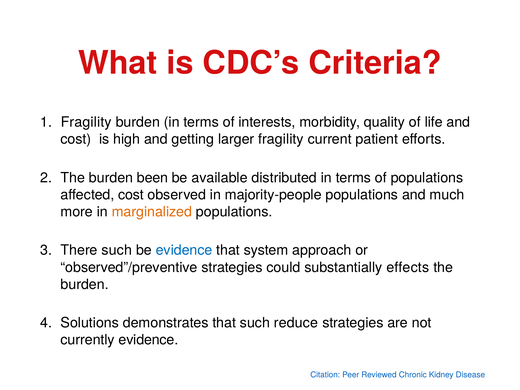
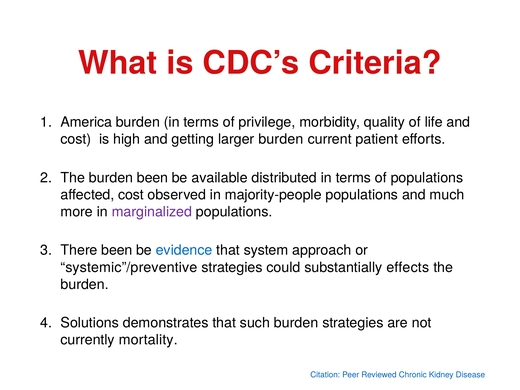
Fragility: Fragility -> America (86, 122)
interests: interests -> privilege (267, 122)
larger fragility: fragility -> burden (281, 139)
marginalized colour: orange -> purple (152, 212)
There such: such -> been (117, 250)
observed”/preventive: observed”/preventive -> systemic”/preventive (129, 267)
such reduce: reduce -> burden (296, 323)
currently evidence: evidence -> mortality (148, 340)
